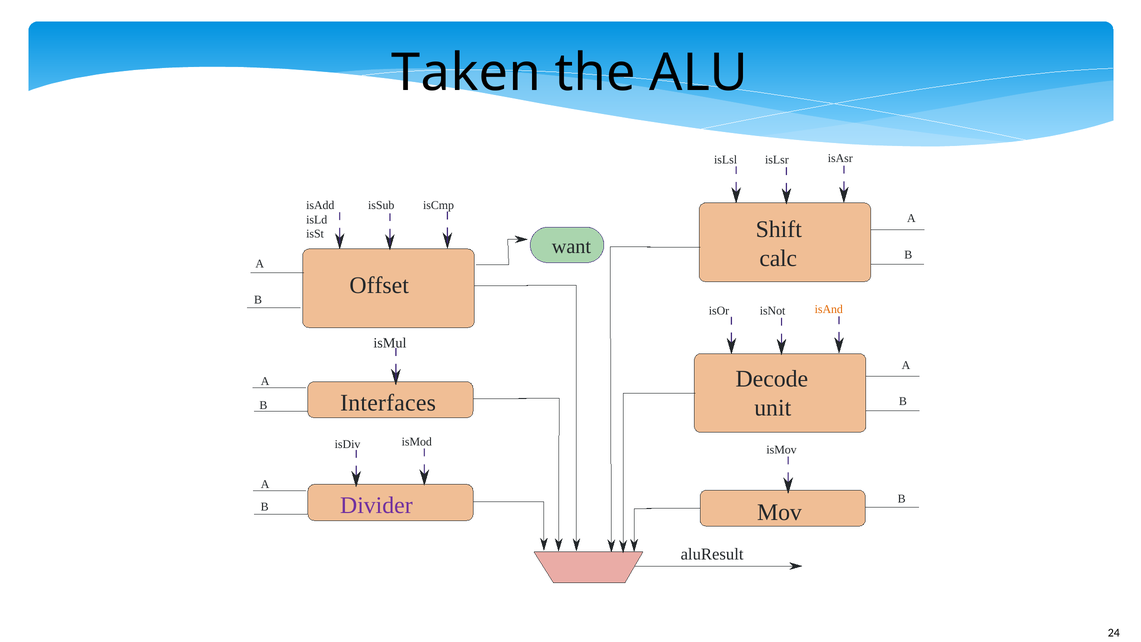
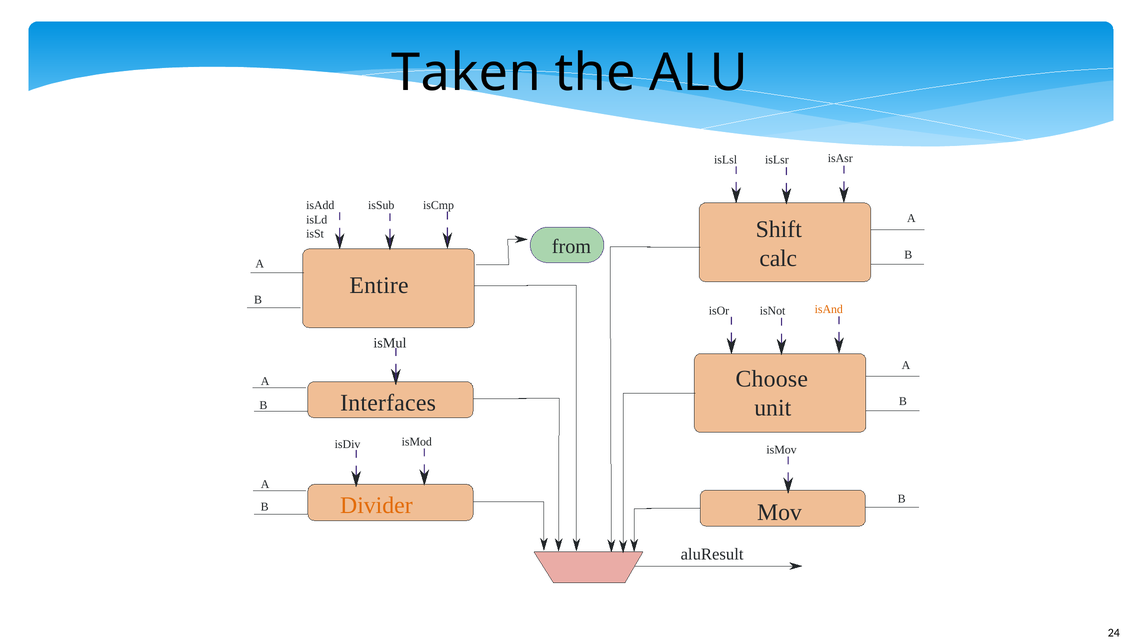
want: want -> from (571, 247)
Offset: Offset -> Entire (379, 285)
Decode: Decode -> Choose (772, 379)
Divider colour: purple -> orange (376, 505)
